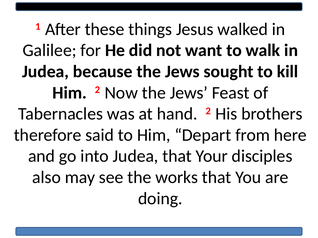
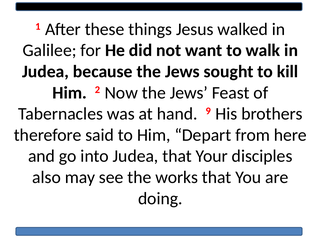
hand 2: 2 -> 9 (208, 111)
